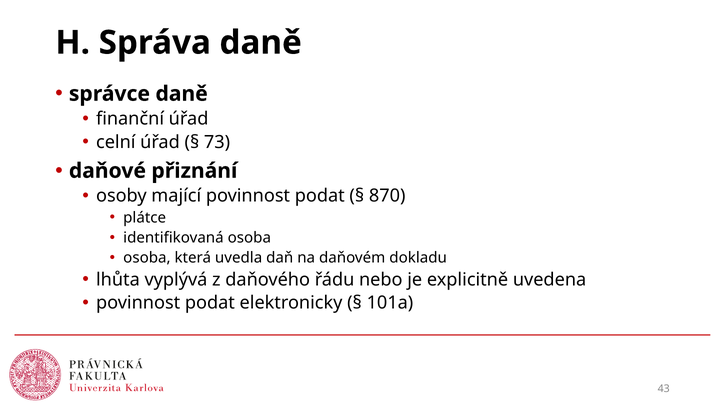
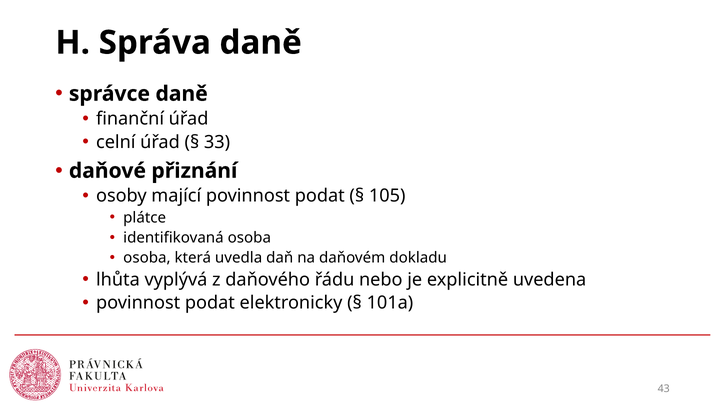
73: 73 -> 33 (217, 142)
870: 870 -> 105 (387, 196)
